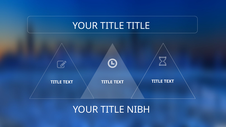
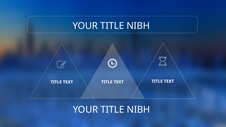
TITLE: TITLE -> NIBH (138, 26)
